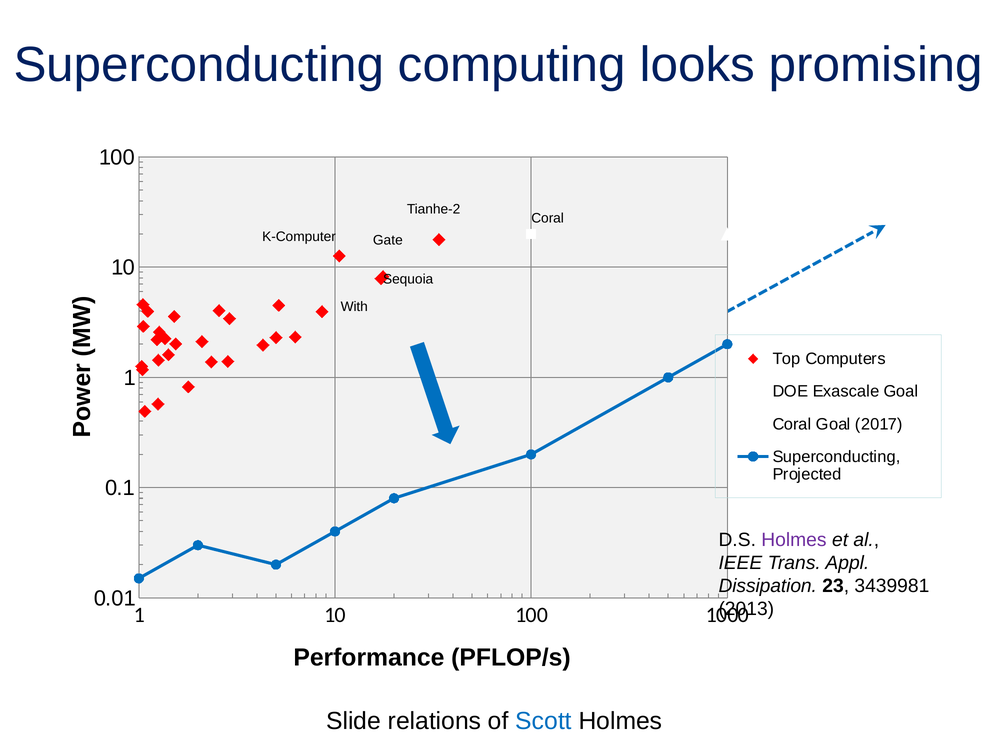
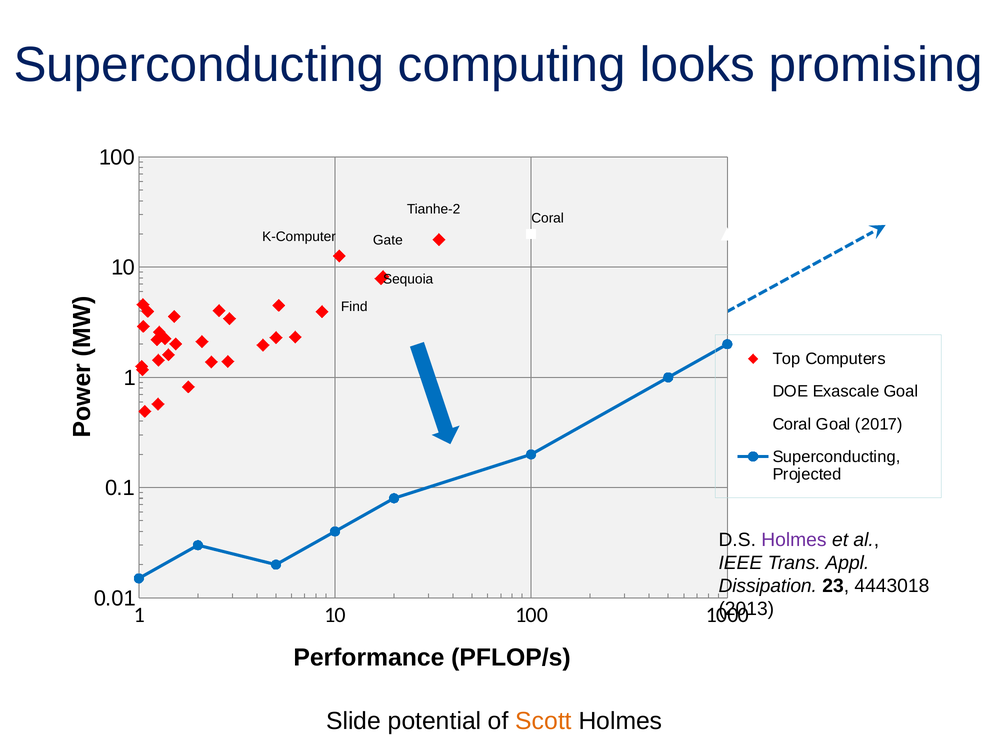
With: With -> Find (354, 306)
3439981: 3439981 -> 4443018 (892, 586)
relations: relations -> potential (435, 721)
Scott colour: blue -> orange (544, 721)
